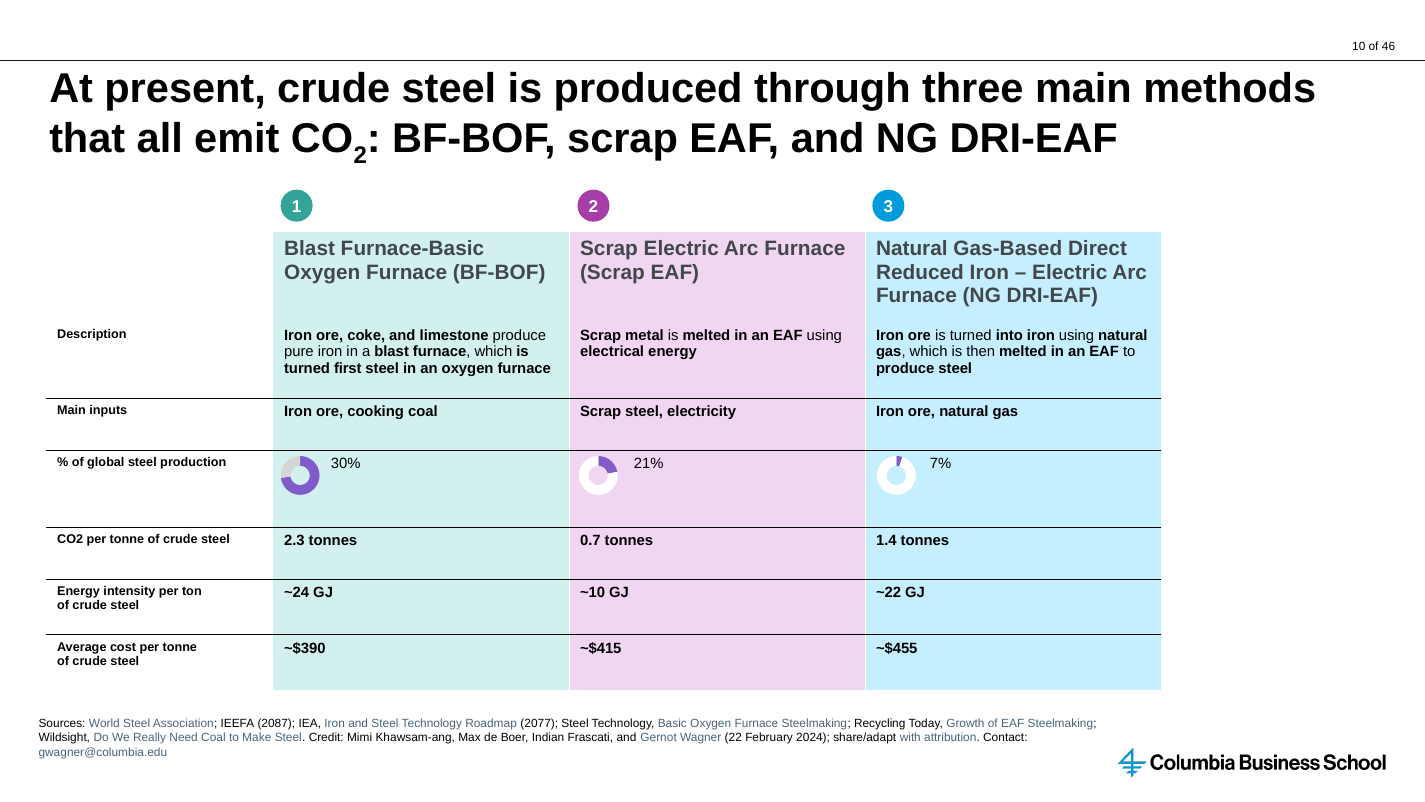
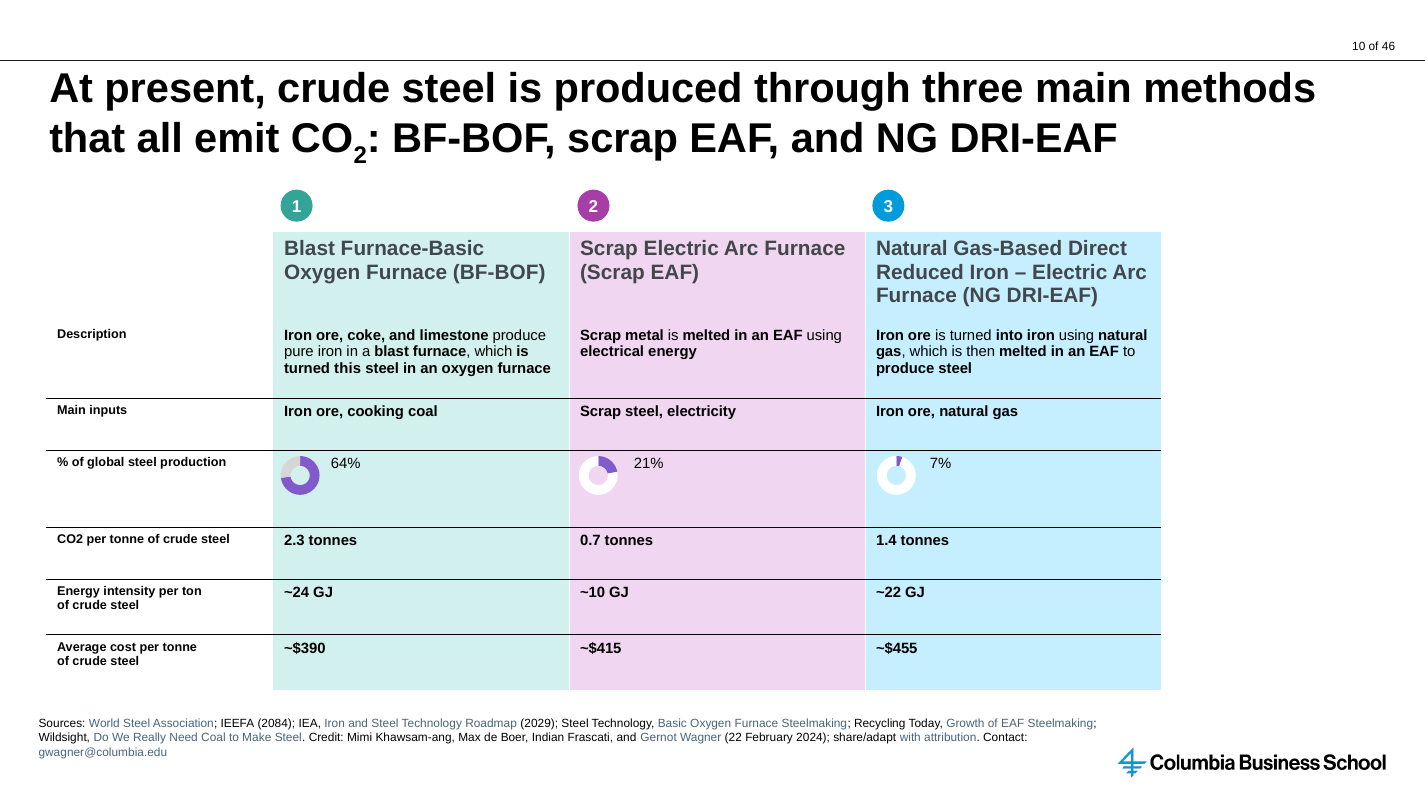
first: first -> this (348, 368)
30%: 30% -> 64% (346, 464)
2087: 2087 -> 2084 (276, 723)
2077: 2077 -> 2029 (539, 723)
